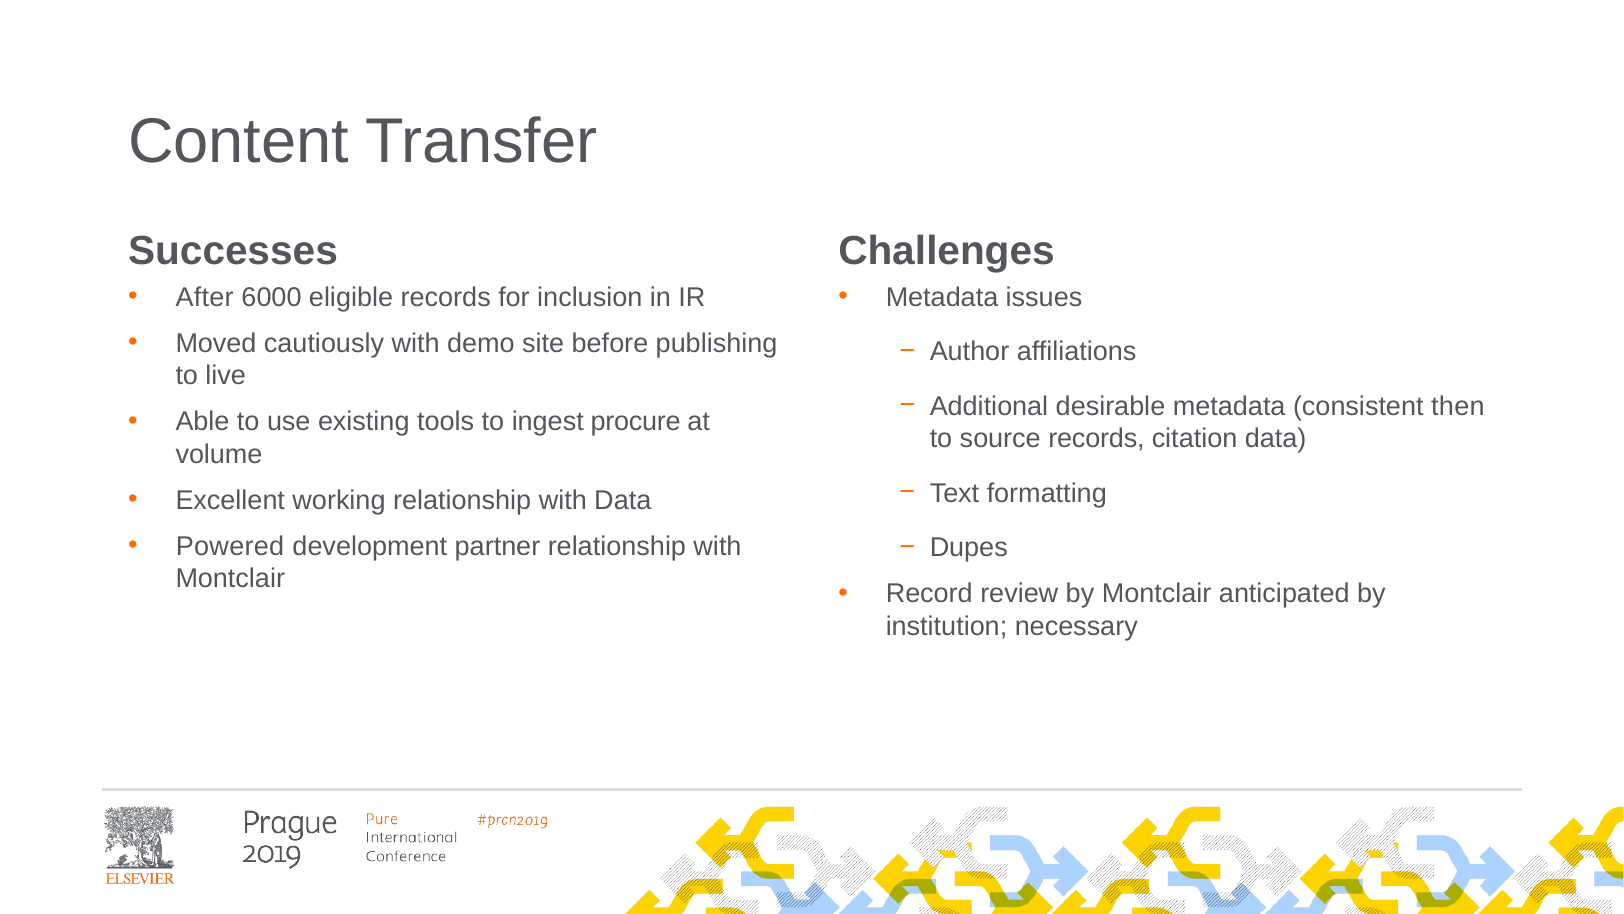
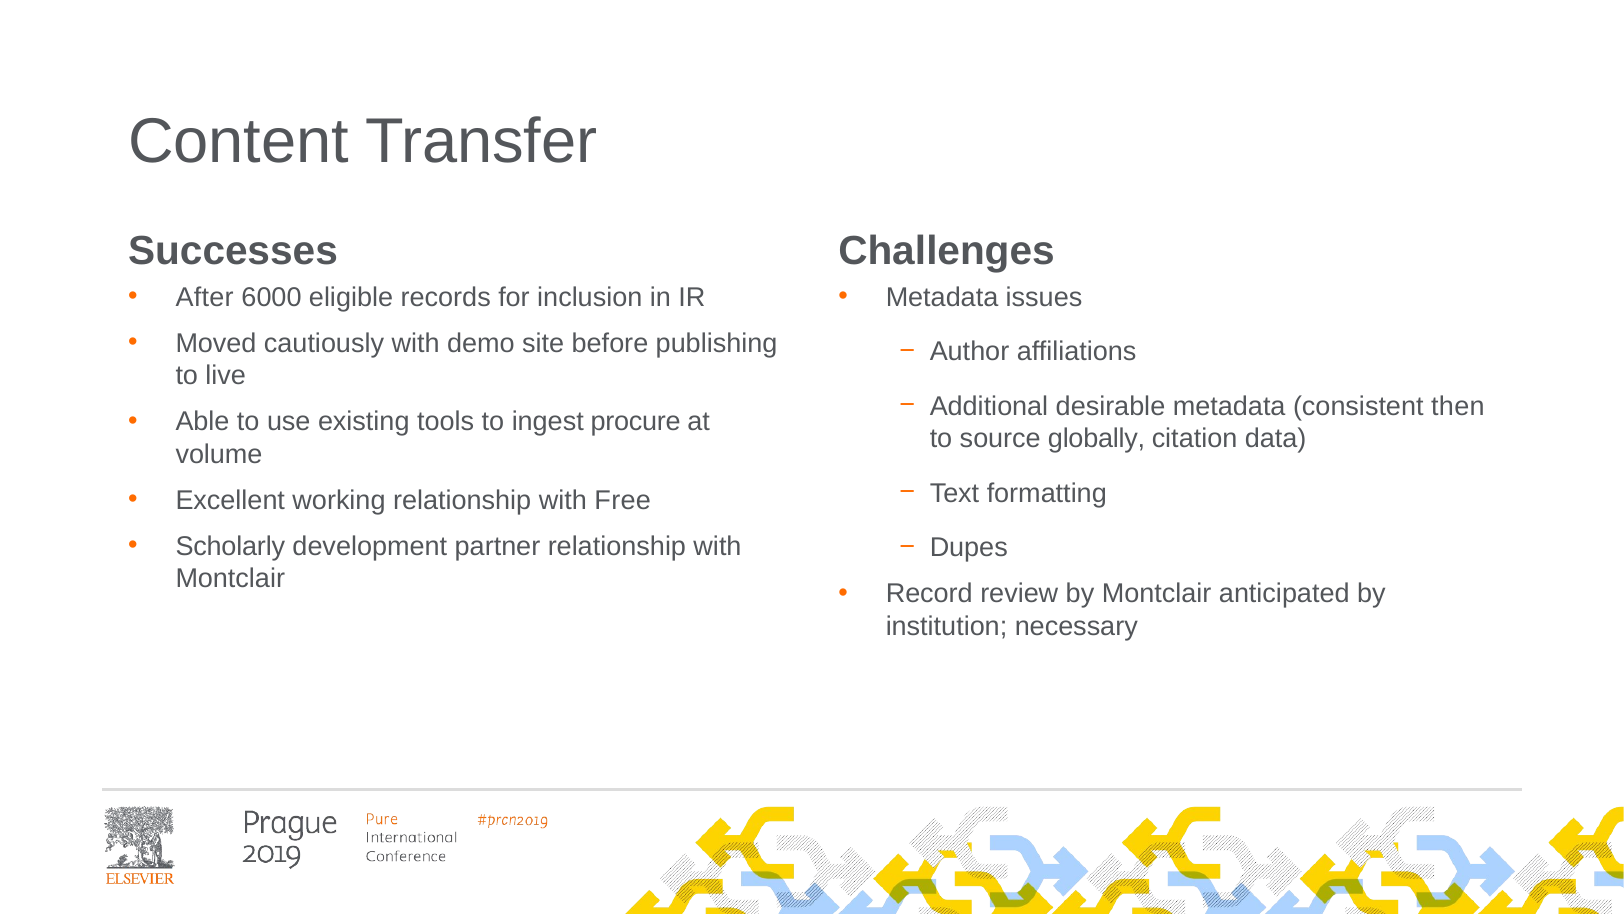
source records: records -> globally (1096, 438)
with Data: Data -> Free (623, 500)
Powered: Powered -> Scholarly (230, 546)
